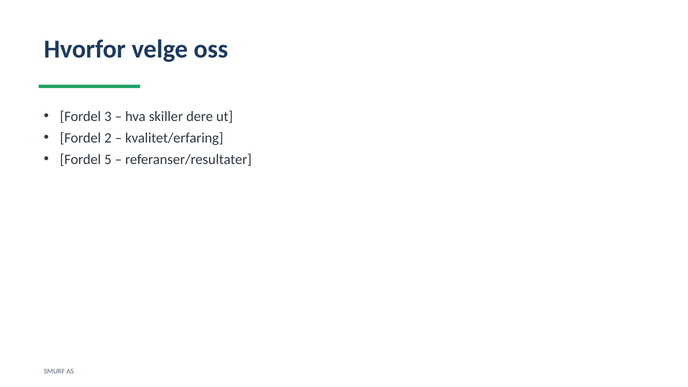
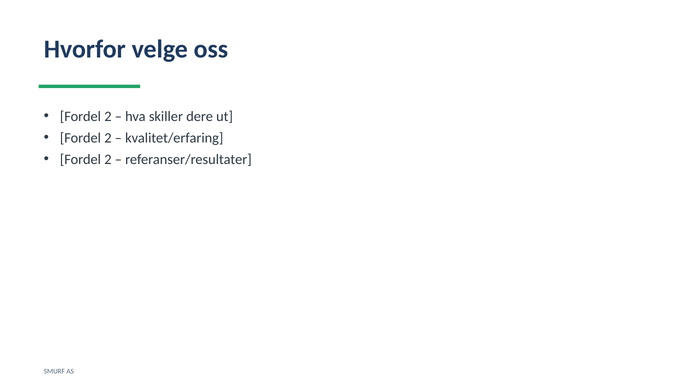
3: 3 -> 2 (108, 117)
5: 5 -> 2 (108, 160)
